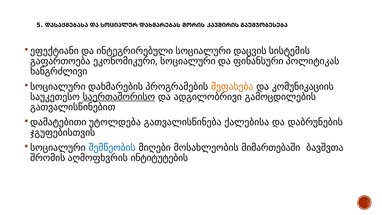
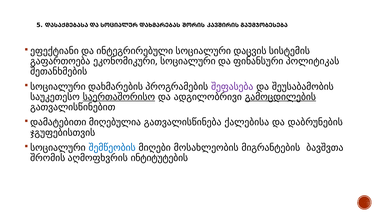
ხანგრძლივი: ხანგრძლივი -> შეთანხმების (59, 71)
შეფასება colour: orange -> purple (232, 87)
კომუნიკაციის: კომუნიკაციის -> შეუსაბამობის (303, 87)
გამოცდილების underline: none -> present (280, 97)
უტოლდება: უტოლდება -> მიღებულია (115, 122)
მიმართებაში: მიმართებაში -> მიგრანტების (271, 148)
